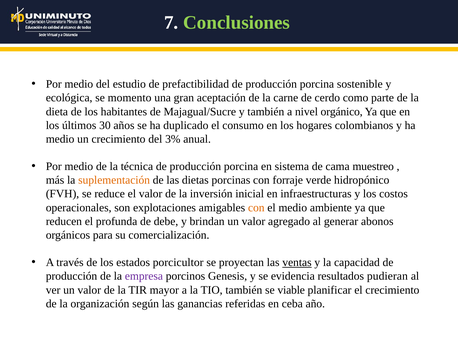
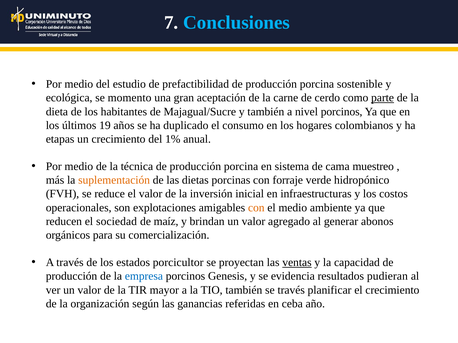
Conclusiones colour: light green -> light blue (237, 23)
parte underline: none -> present (383, 98)
nivel orgánico: orgánico -> porcinos (342, 112)
30: 30 -> 19 (105, 125)
medio: medio -> etapas (60, 139)
3%: 3% -> 1% (173, 139)
profunda: profunda -> sociedad (117, 222)
debe: debe -> maíz (166, 222)
empresa colour: purple -> blue (144, 277)
se viable: viable -> través (291, 290)
